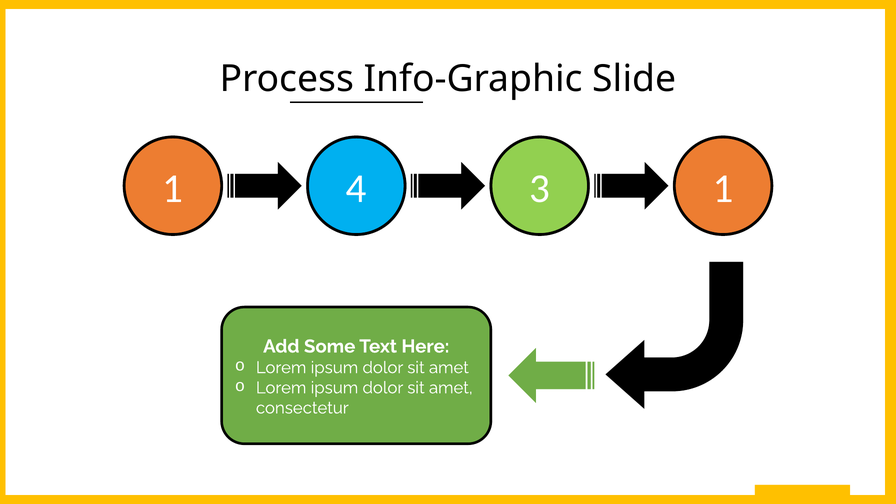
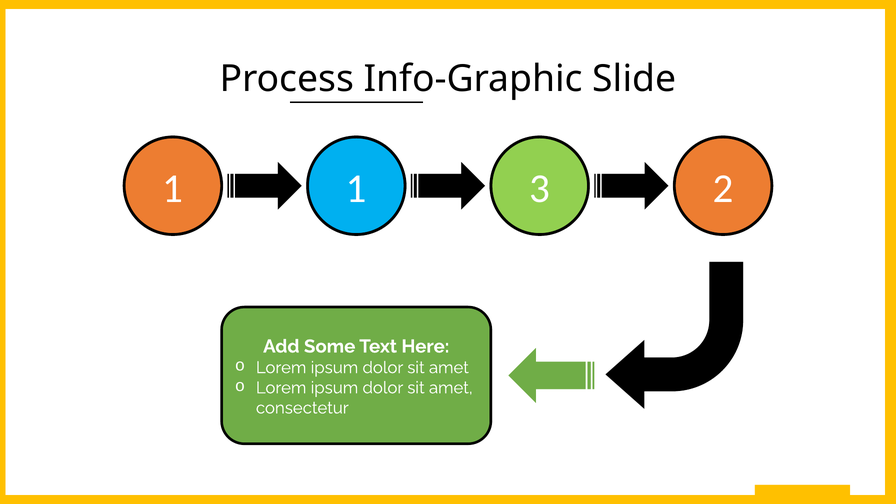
1 4: 4 -> 1 (356, 189)
3 1: 1 -> 2 (723, 189)
